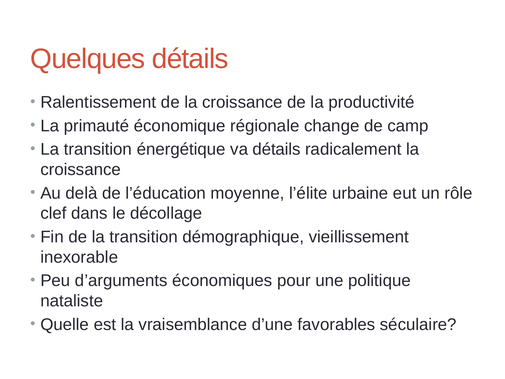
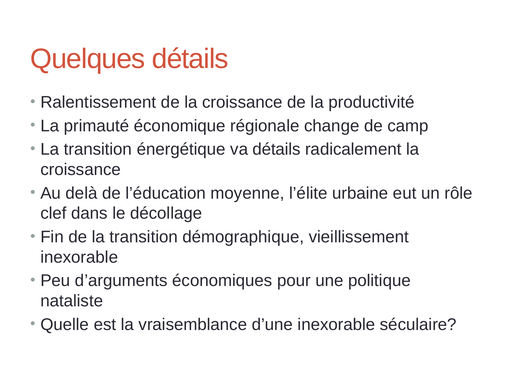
d’une favorables: favorables -> inexorable (336, 324)
